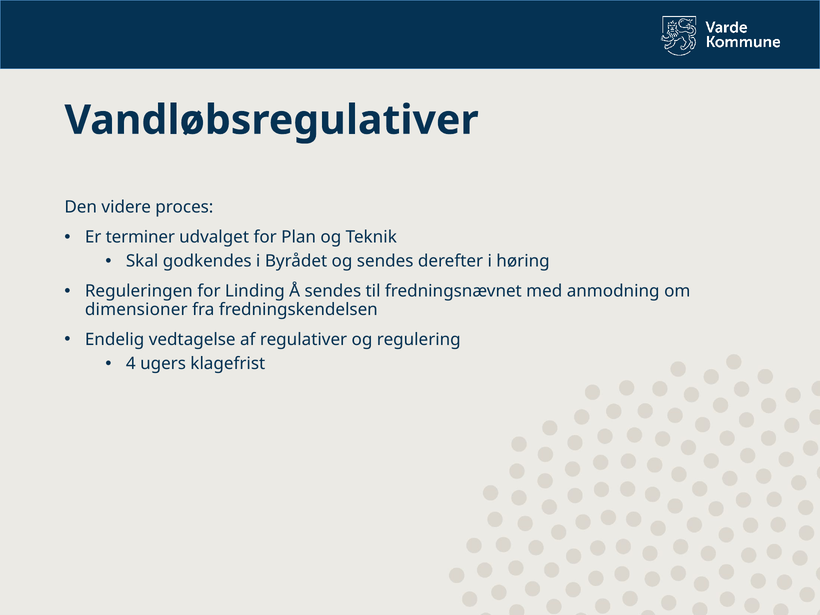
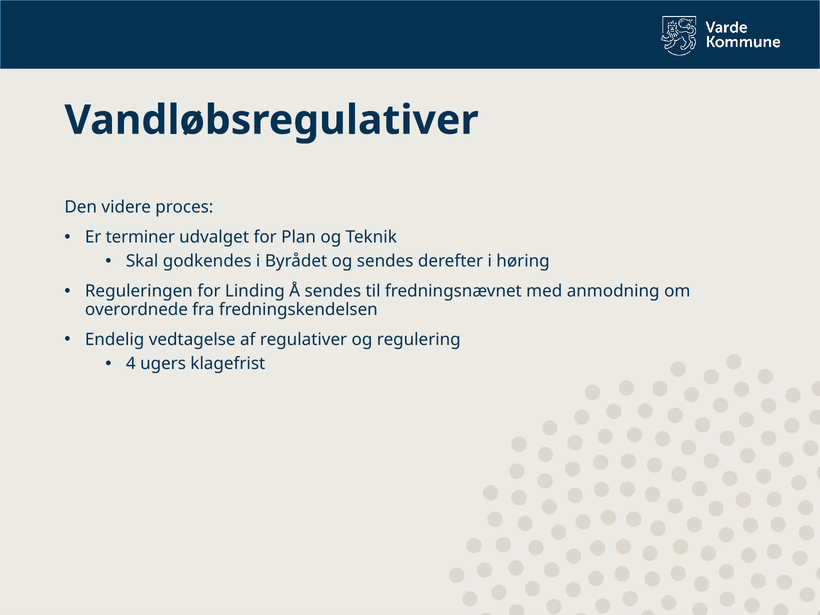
dimensioner: dimensioner -> overordnede (136, 310)
